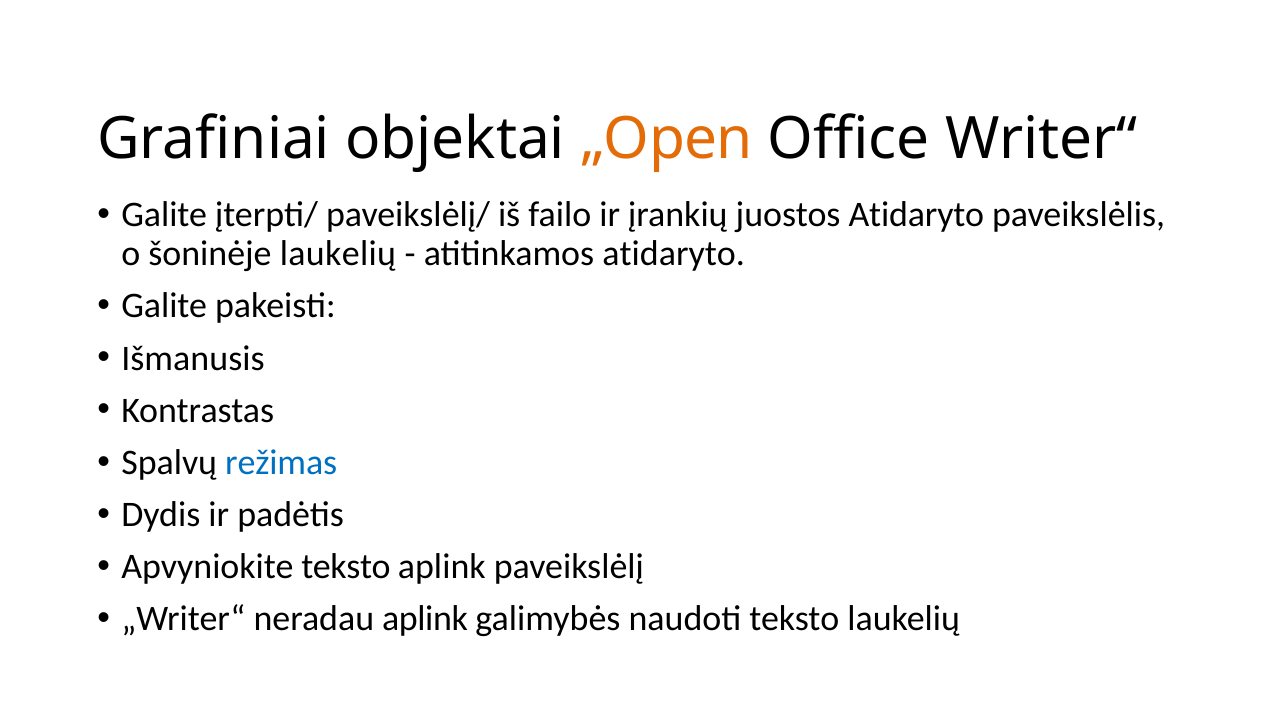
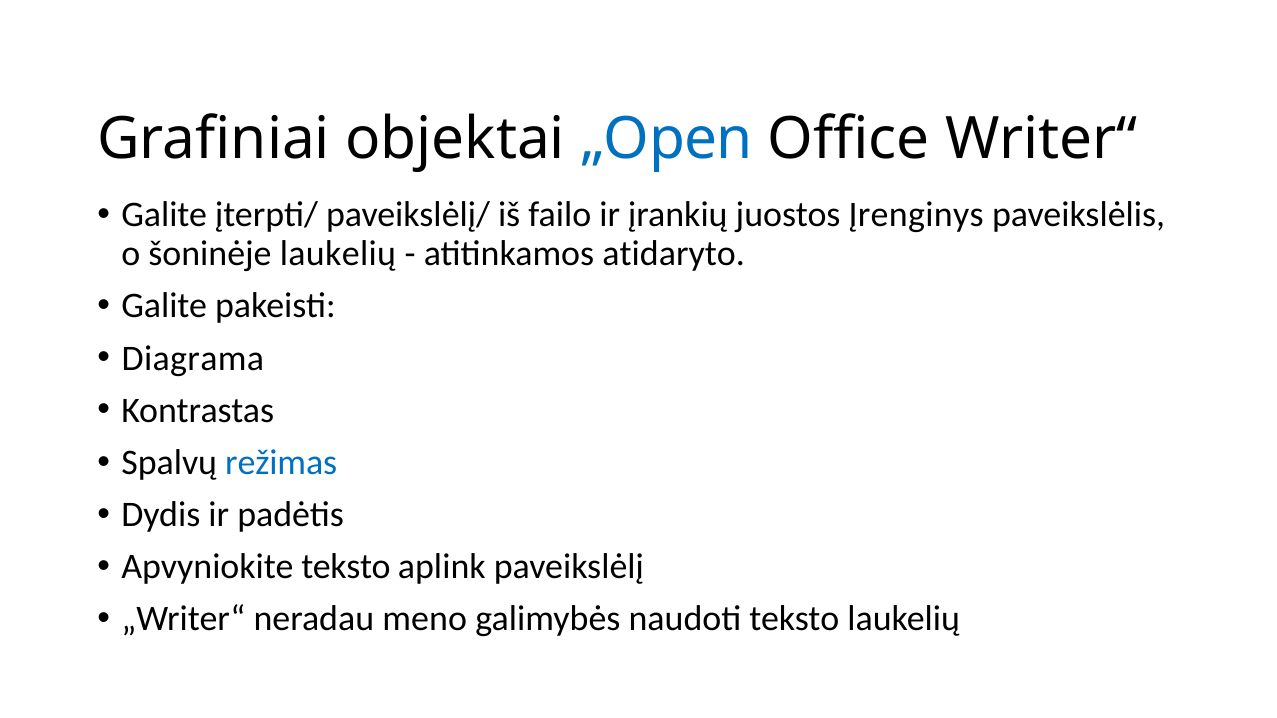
„Open colour: orange -> blue (667, 139)
juostos Atidaryto: Atidaryto -> Įrenginys (916, 215)
Išmanusis: Išmanusis -> Diagrama (193, 358)
neradau aplink: aplink -> meno (425, 619)
